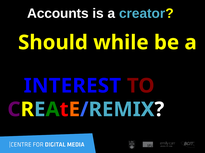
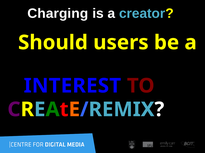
Accounts: Accounts -> Charging (58, 13)
while: while -> users (121, 43)
